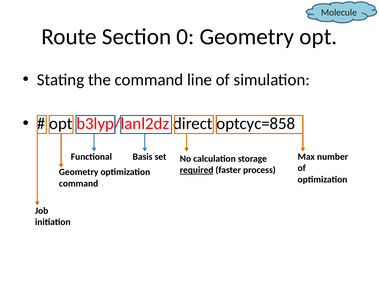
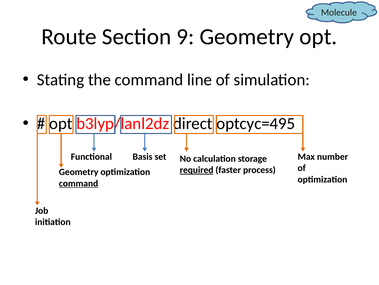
0: 0 -> 9 (185, 37)
optcyc=858: optcyc=858 -> optcyc=495 (256, 123)
command underline: none -> present (79, 183)
